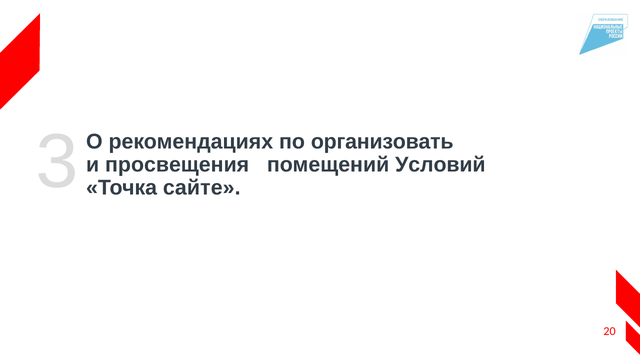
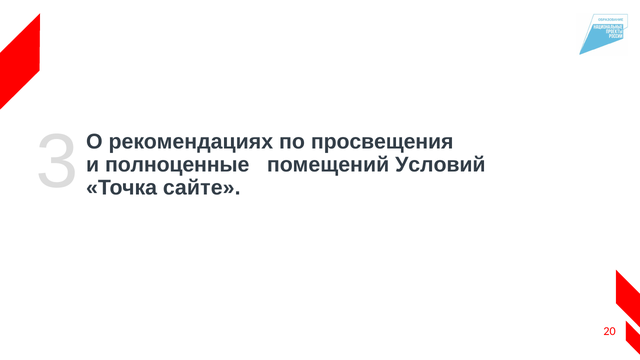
организовать: организовать -> просвещения (382, 142)
просвещения: просвещения -> полноценные (177, 165)
